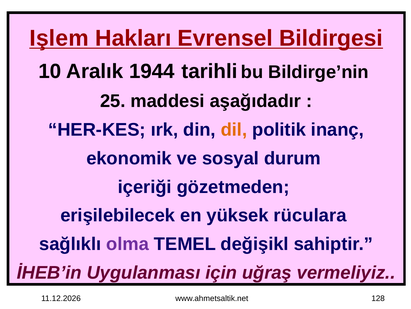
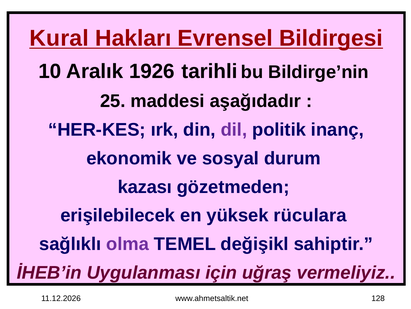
Işlem: Işlem -> Kural (59, 38)
1944: 1944 -> 1926 (152, 71)
dil colour: orange -> purple (234, 130)
içeriği: içeriği -> kazası (145, 187)
